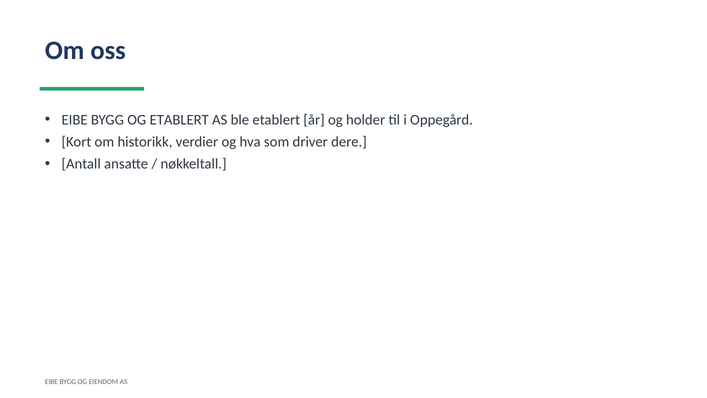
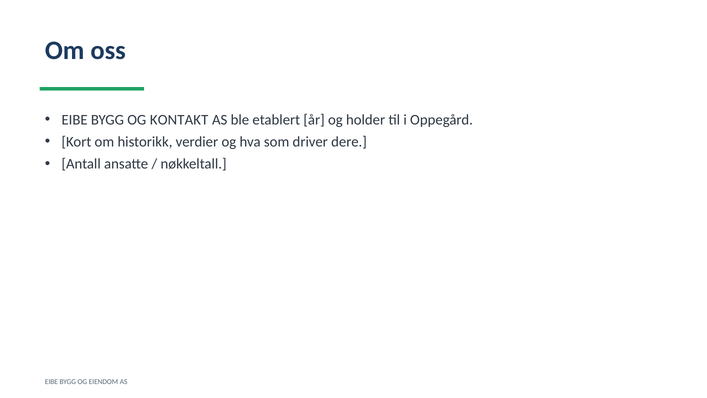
OG ETABLERT: ETABLERT -> KONTAKT (179, 120)
